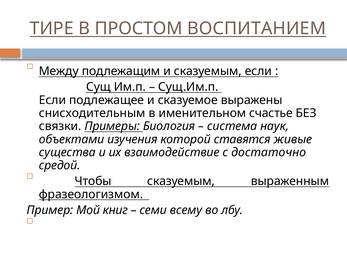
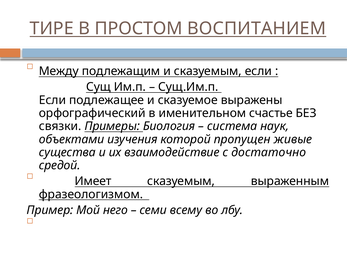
снисходительным: снисходительным -> орфографический (92, 113)
ставятся: ставятся -> пропущен (242, 139)
Чтобы: Чтобы -> Имеет (93, 181)
книг: книг -> него (115, 210)
